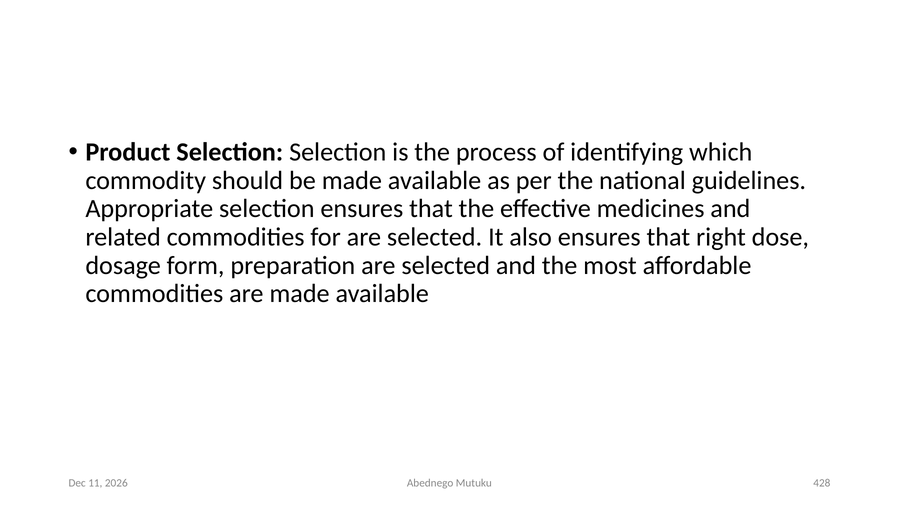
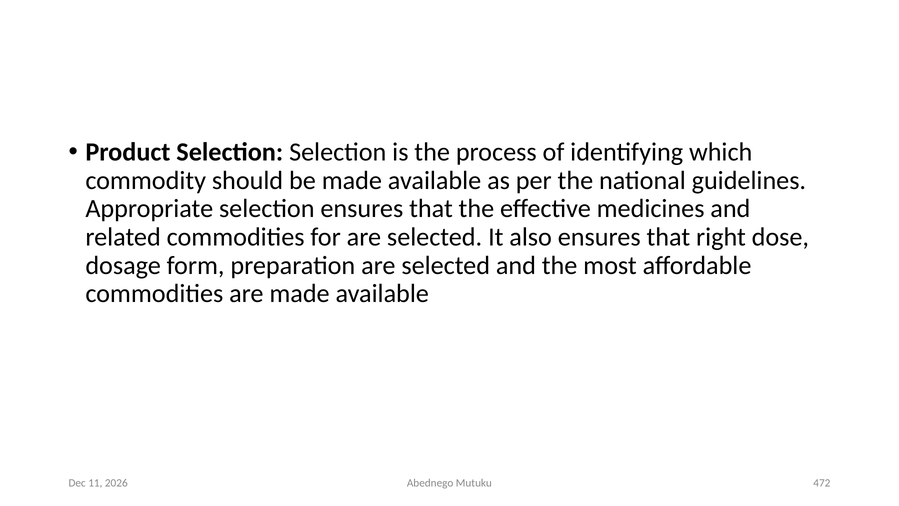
428: 428 -> 472 (822, 483)
